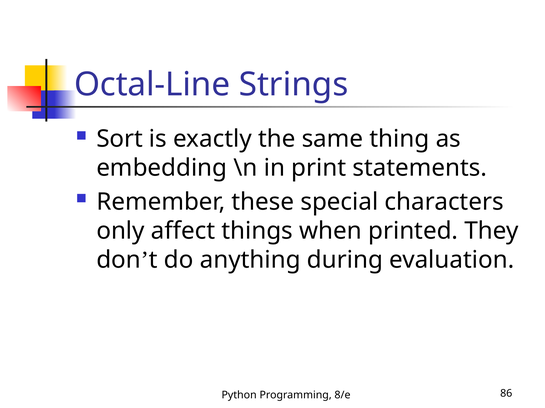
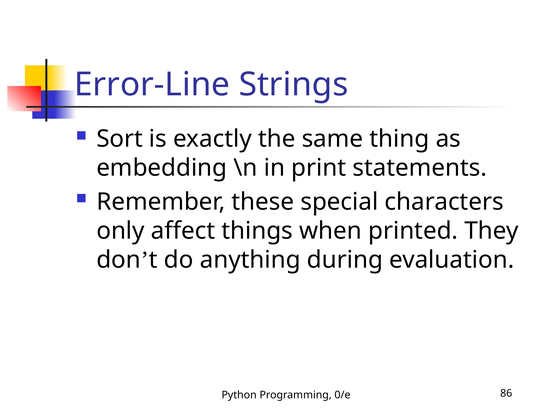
Octal-Line: Octal-Line -> Error-Line (152, 85)
8/e: 8/e -> 0/e (342, 396)
